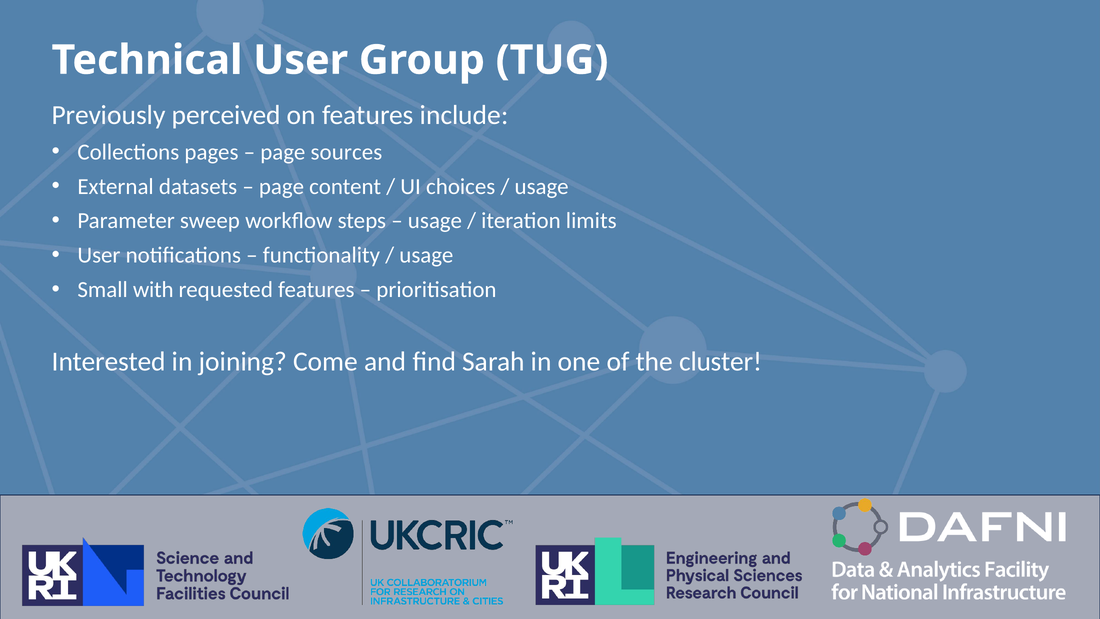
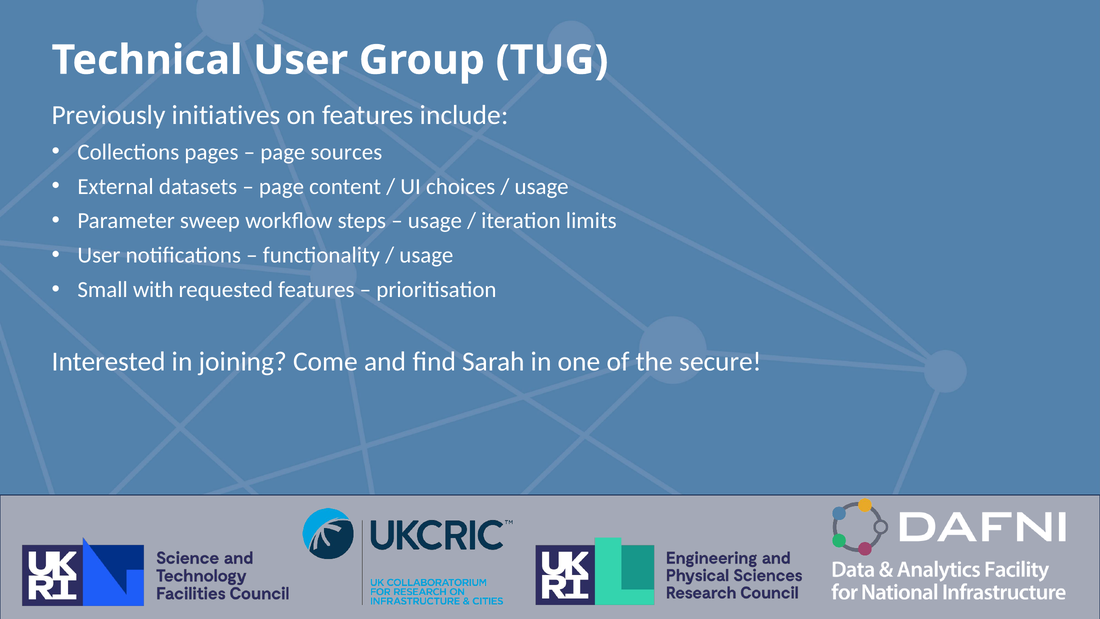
perceived: perceived -> initiatives (226, 115)
cluster: cluster -> secure (721, 361)
